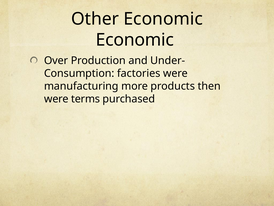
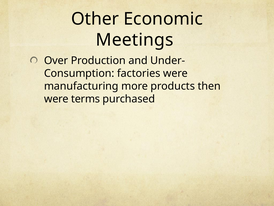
Economic: Economic -> Meetings (135, 40)
